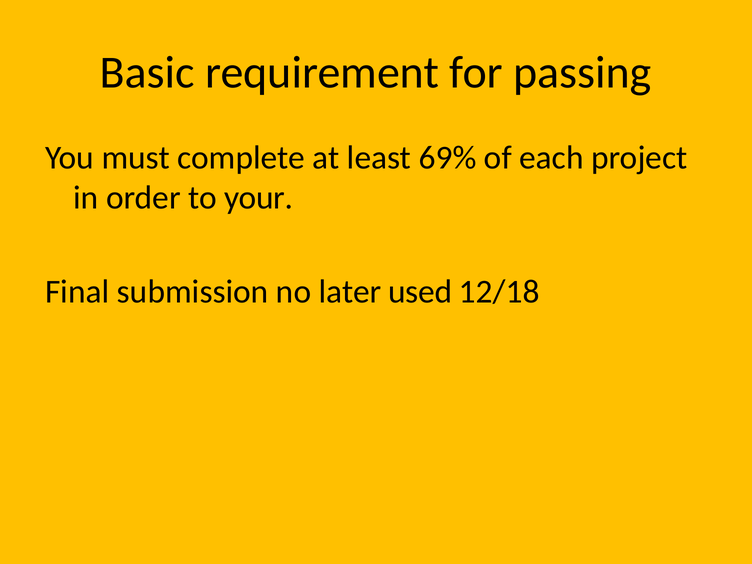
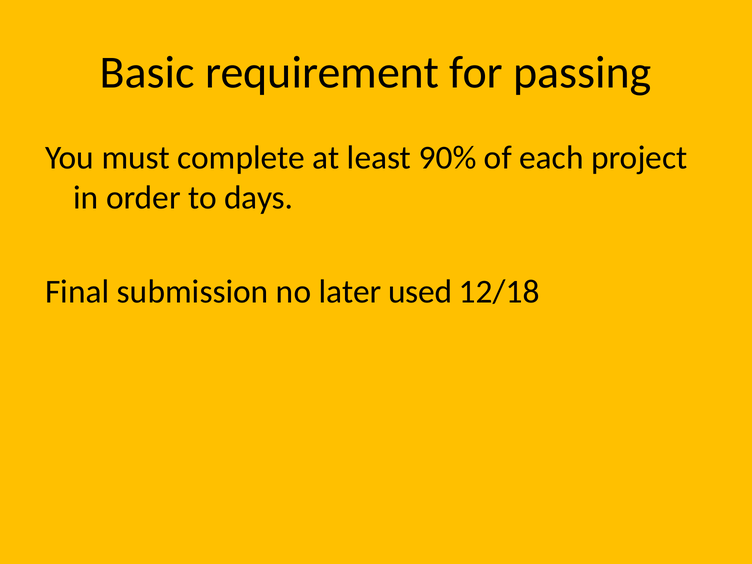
69%: 69% -> 90% (447, 158)
your: your -> days (259, 198)
